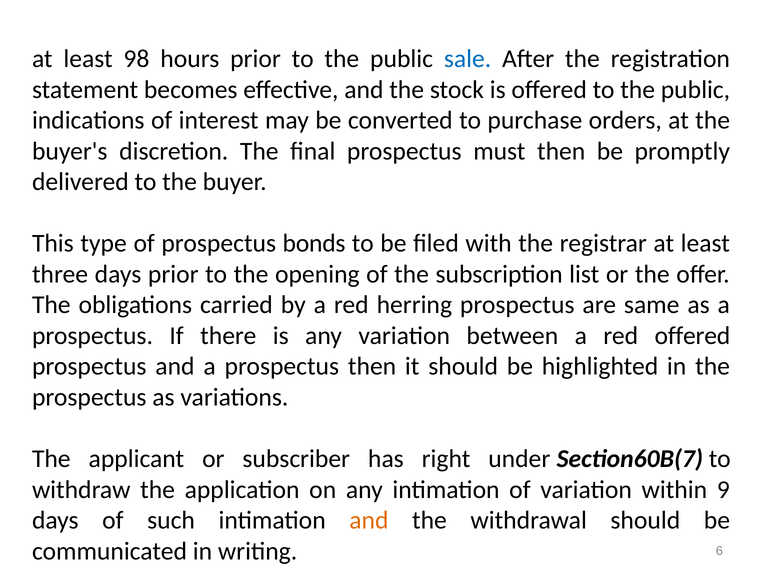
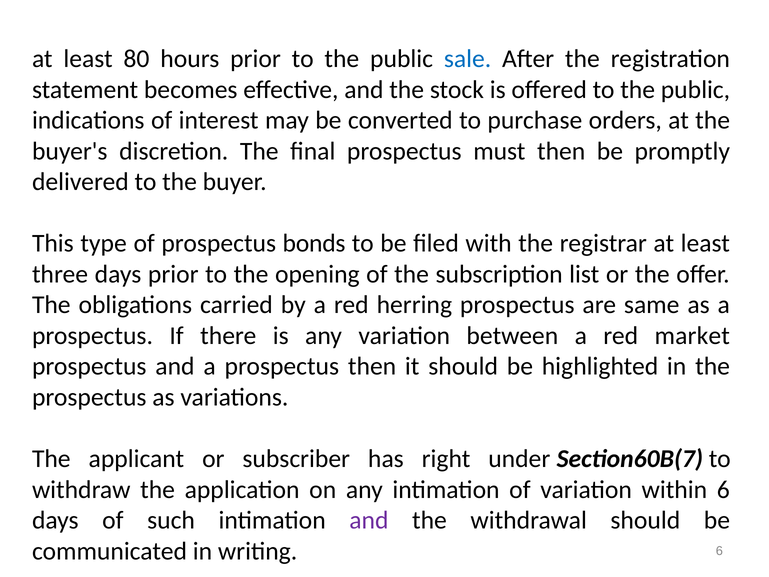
98: 98 -> 80 (136, 59)
red offered: offered -> market (692, 336)
within 9: 9 -> 6 (723, 489)
and colour: orange -> purple (369, 520)
